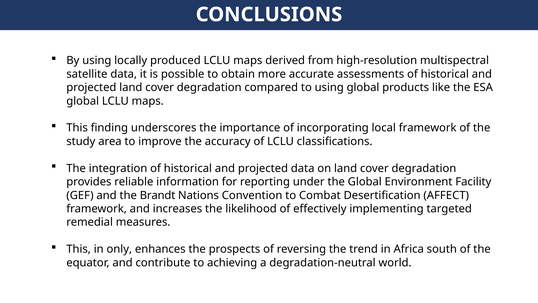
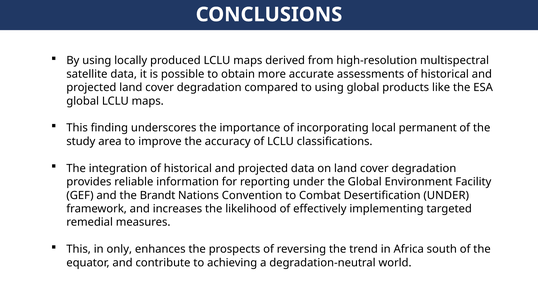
local framework: framework -> permanent (428, 128)
Desertification AFFECT: AFFECT -> UNDER (446, 195)
